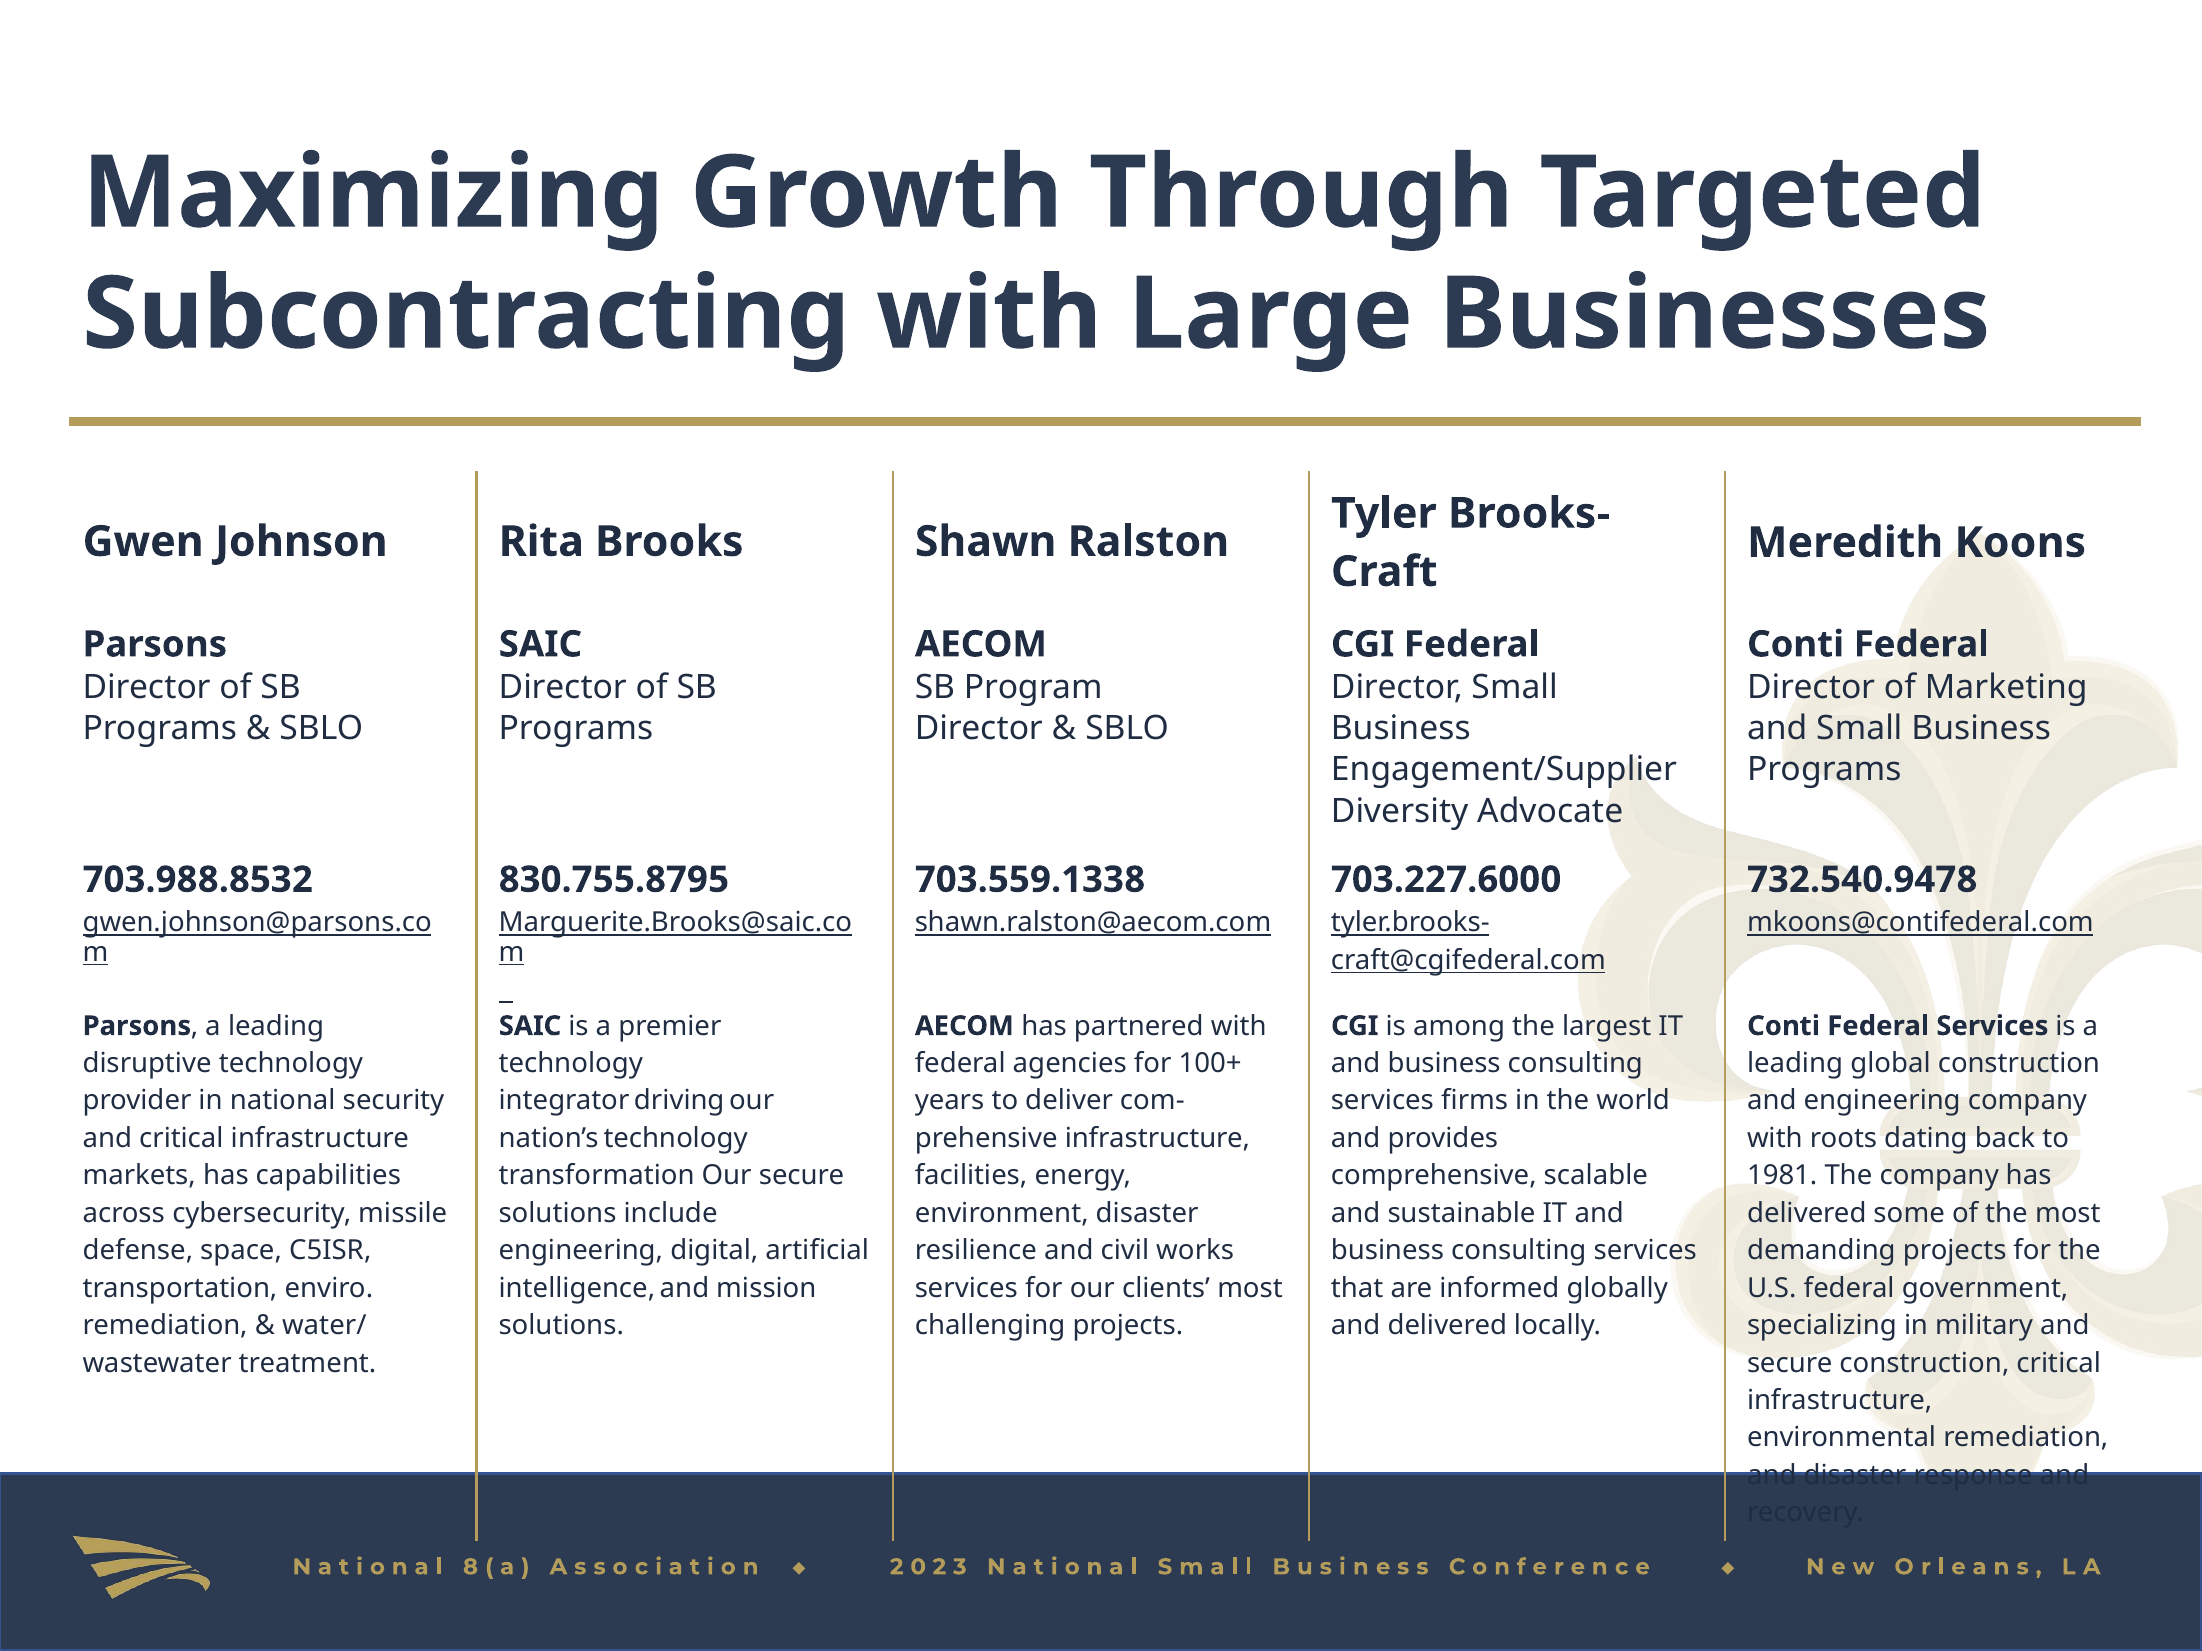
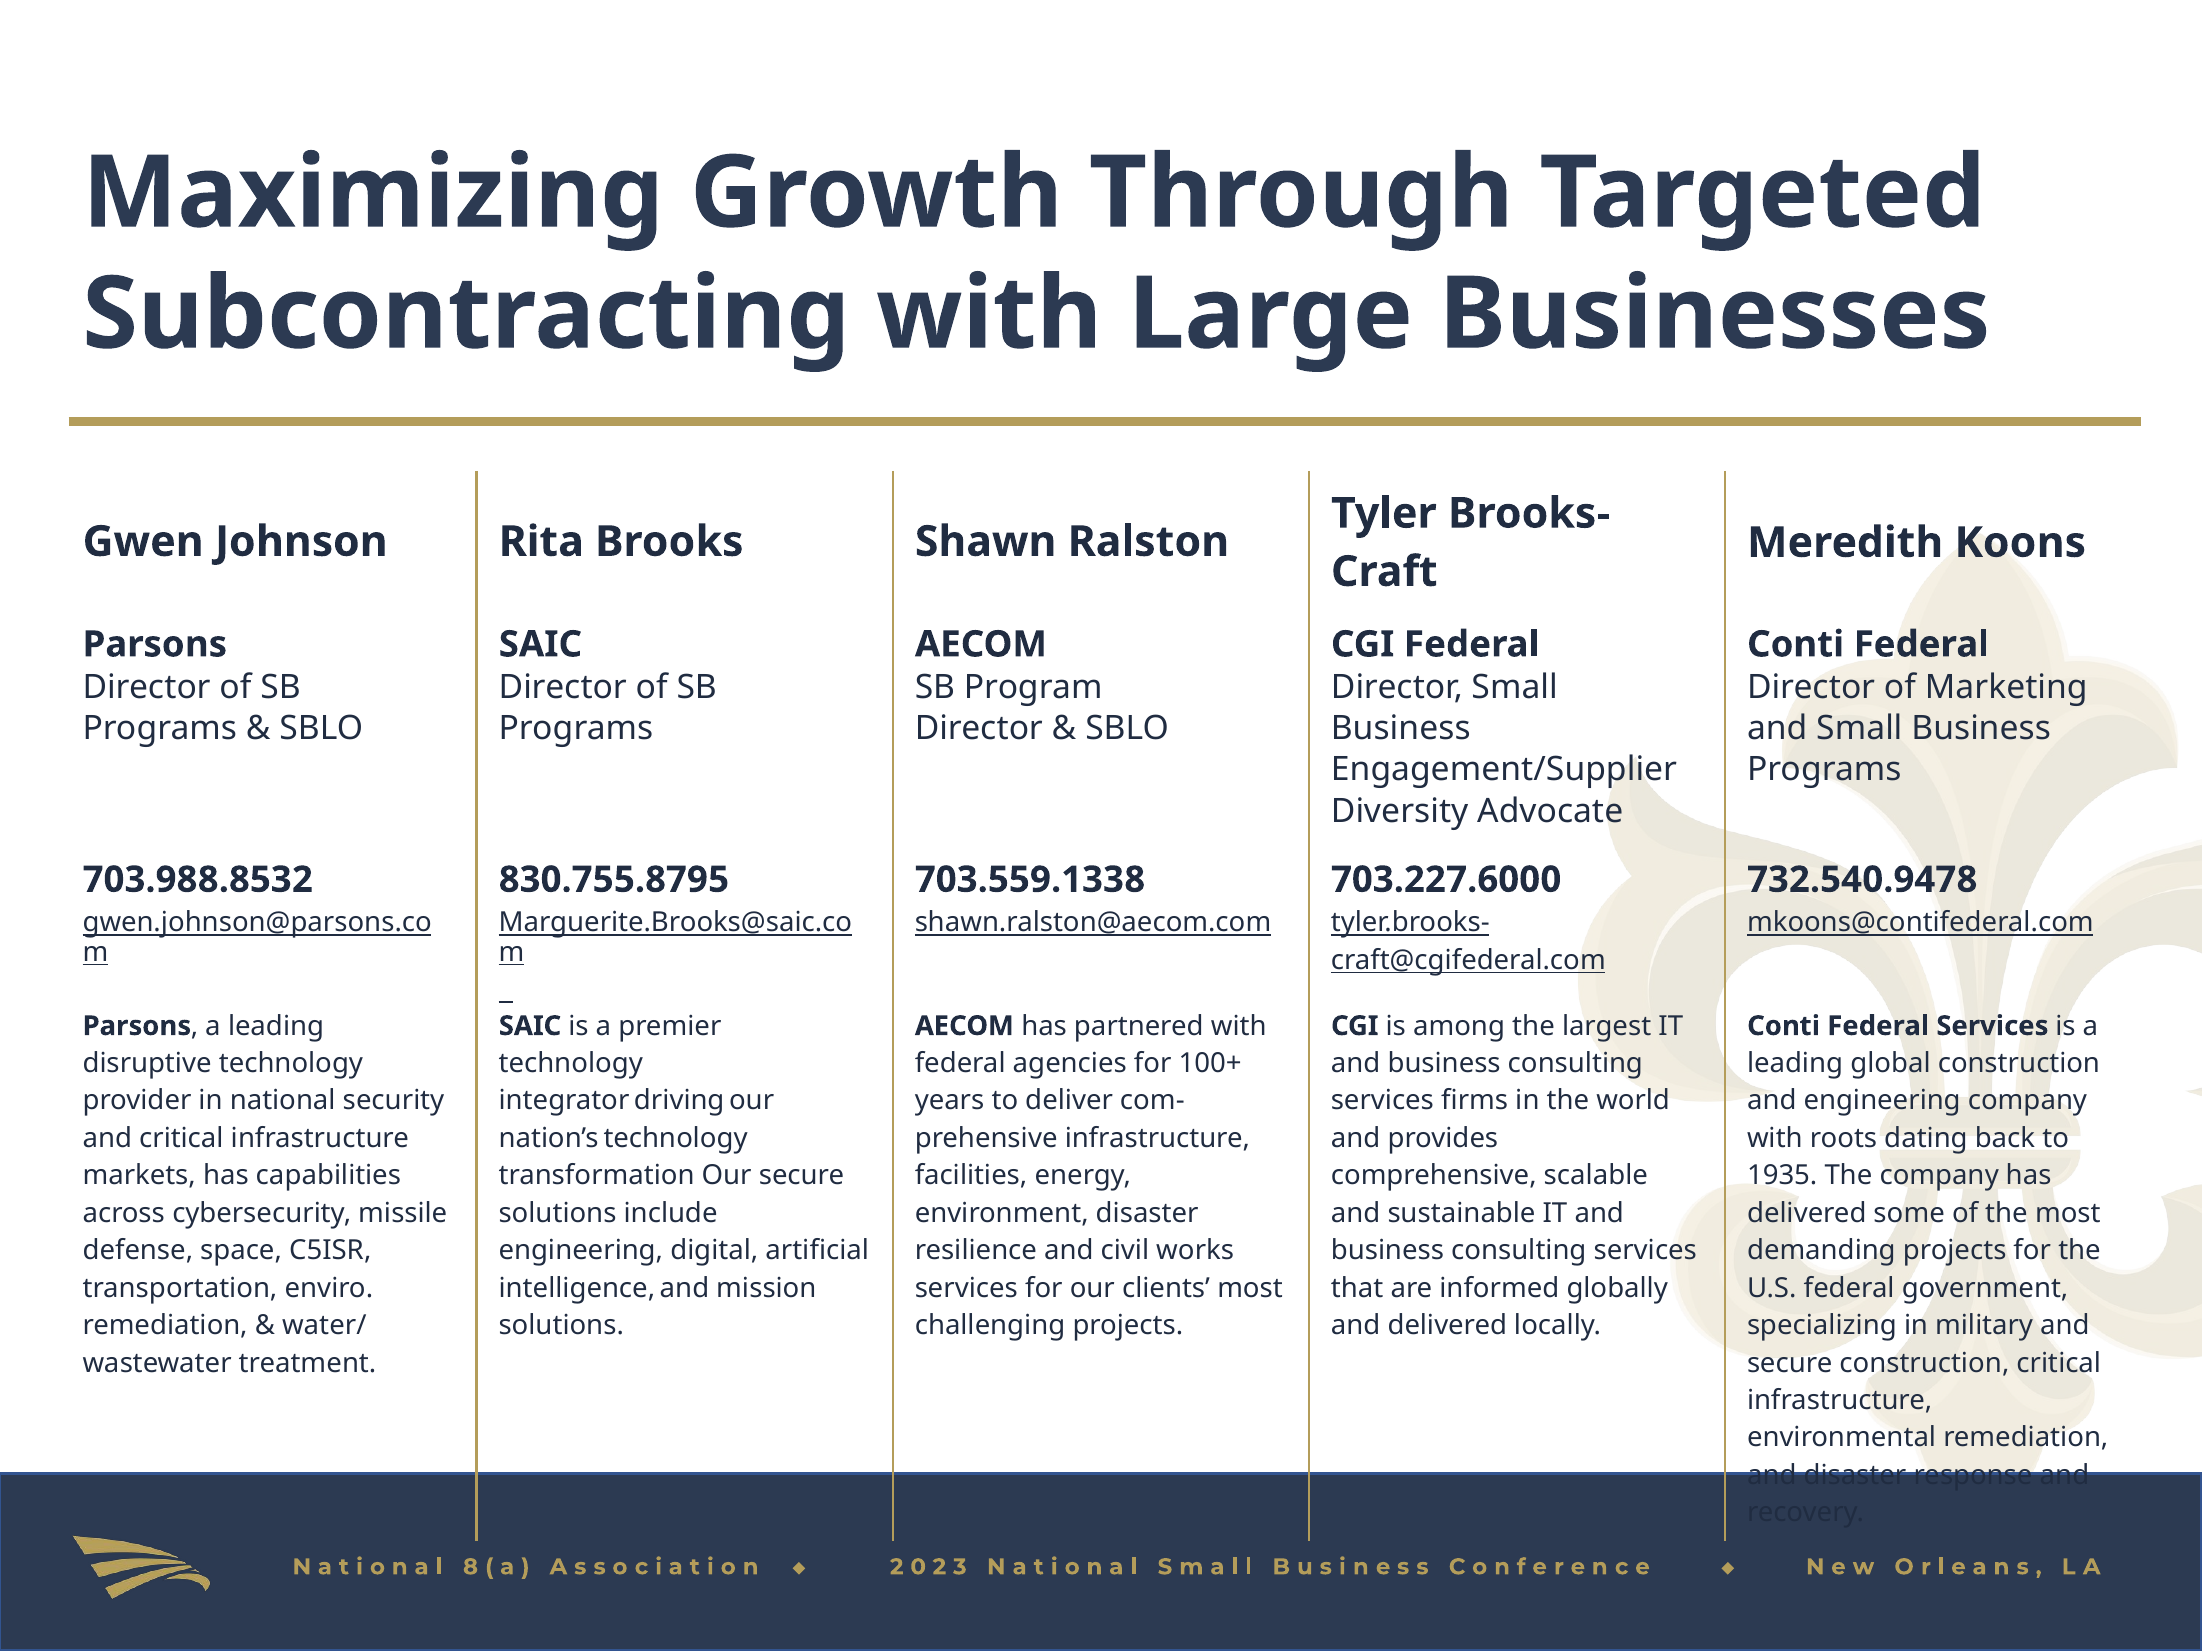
1981: 1981 -> 1935 (1782, 1176)
